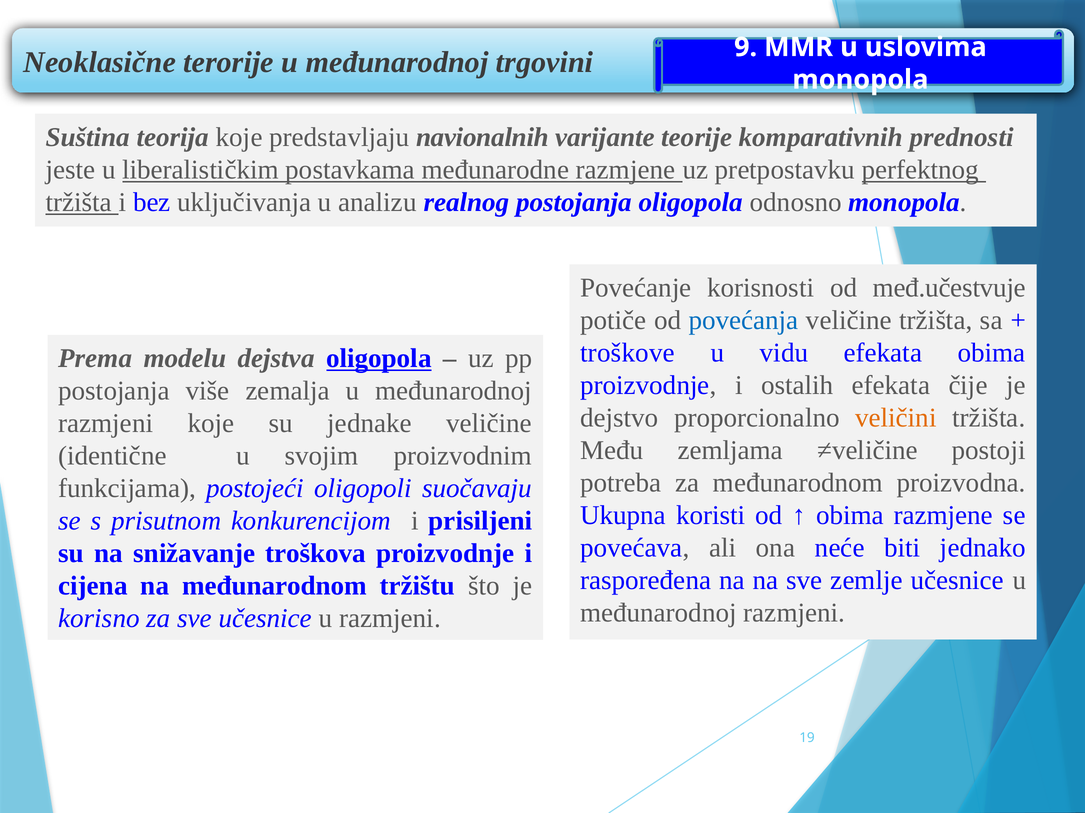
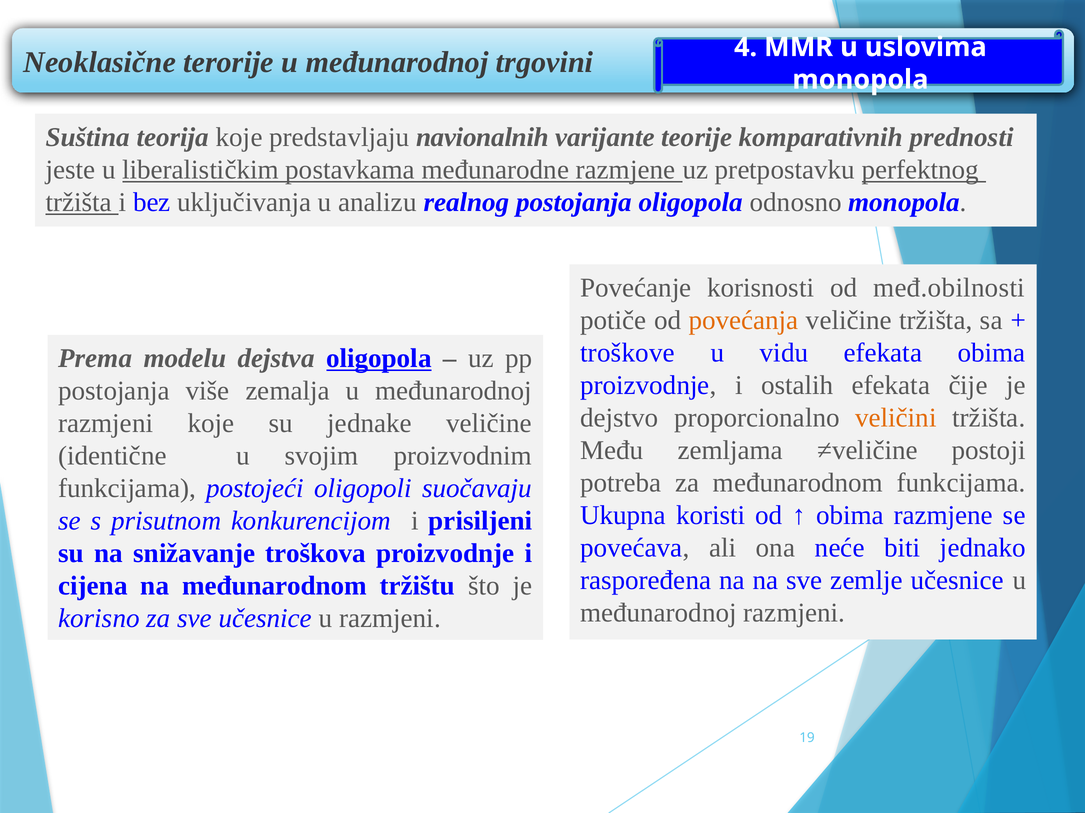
9: 9 -> 4 (746, 47)
međ.učestvuje: međ.učestvuje -> međ.obilnosti (949, 288)
povećanja colour: blue -> orange (744, 321)
međunarodnom proizvodna: proizvodna -> funkcijama (961, 483)
